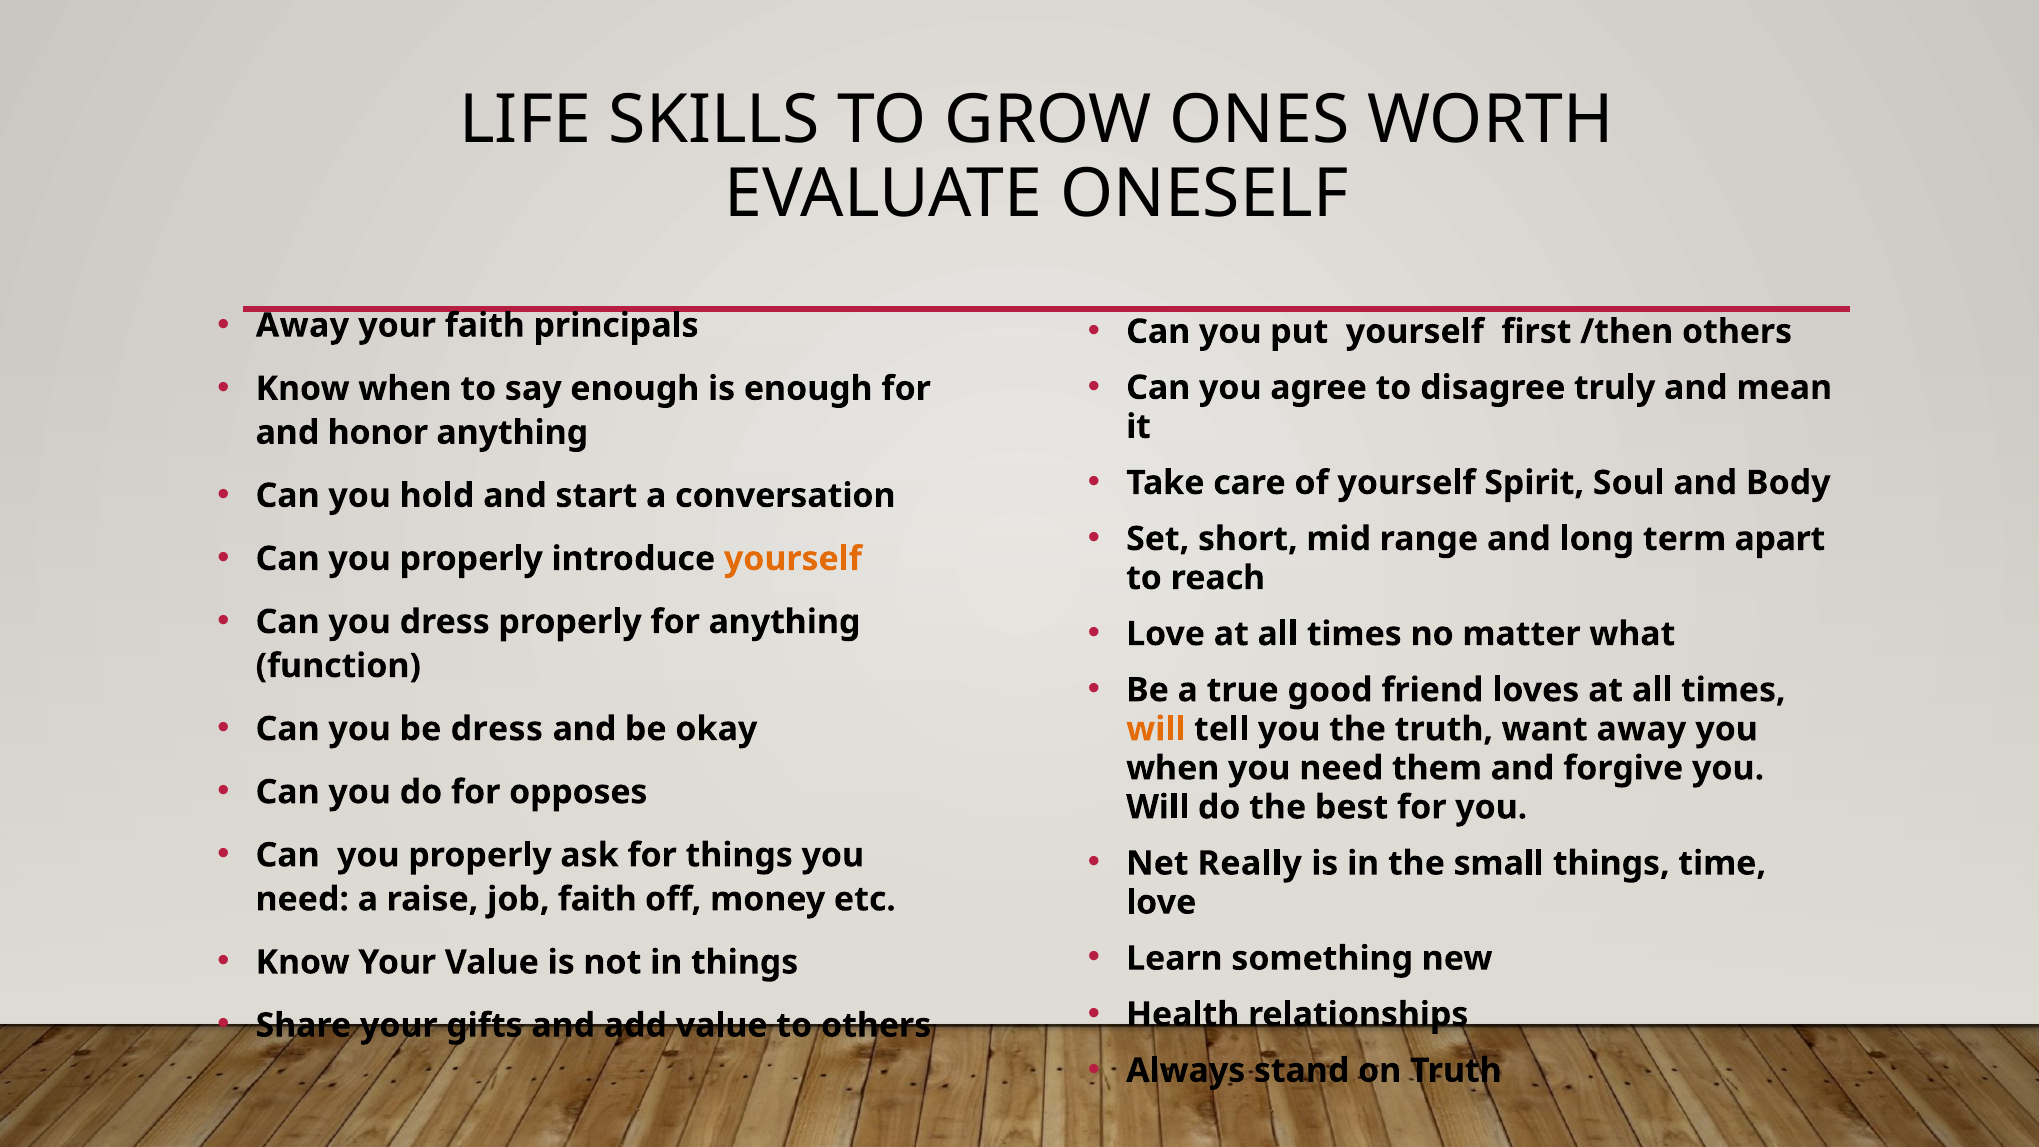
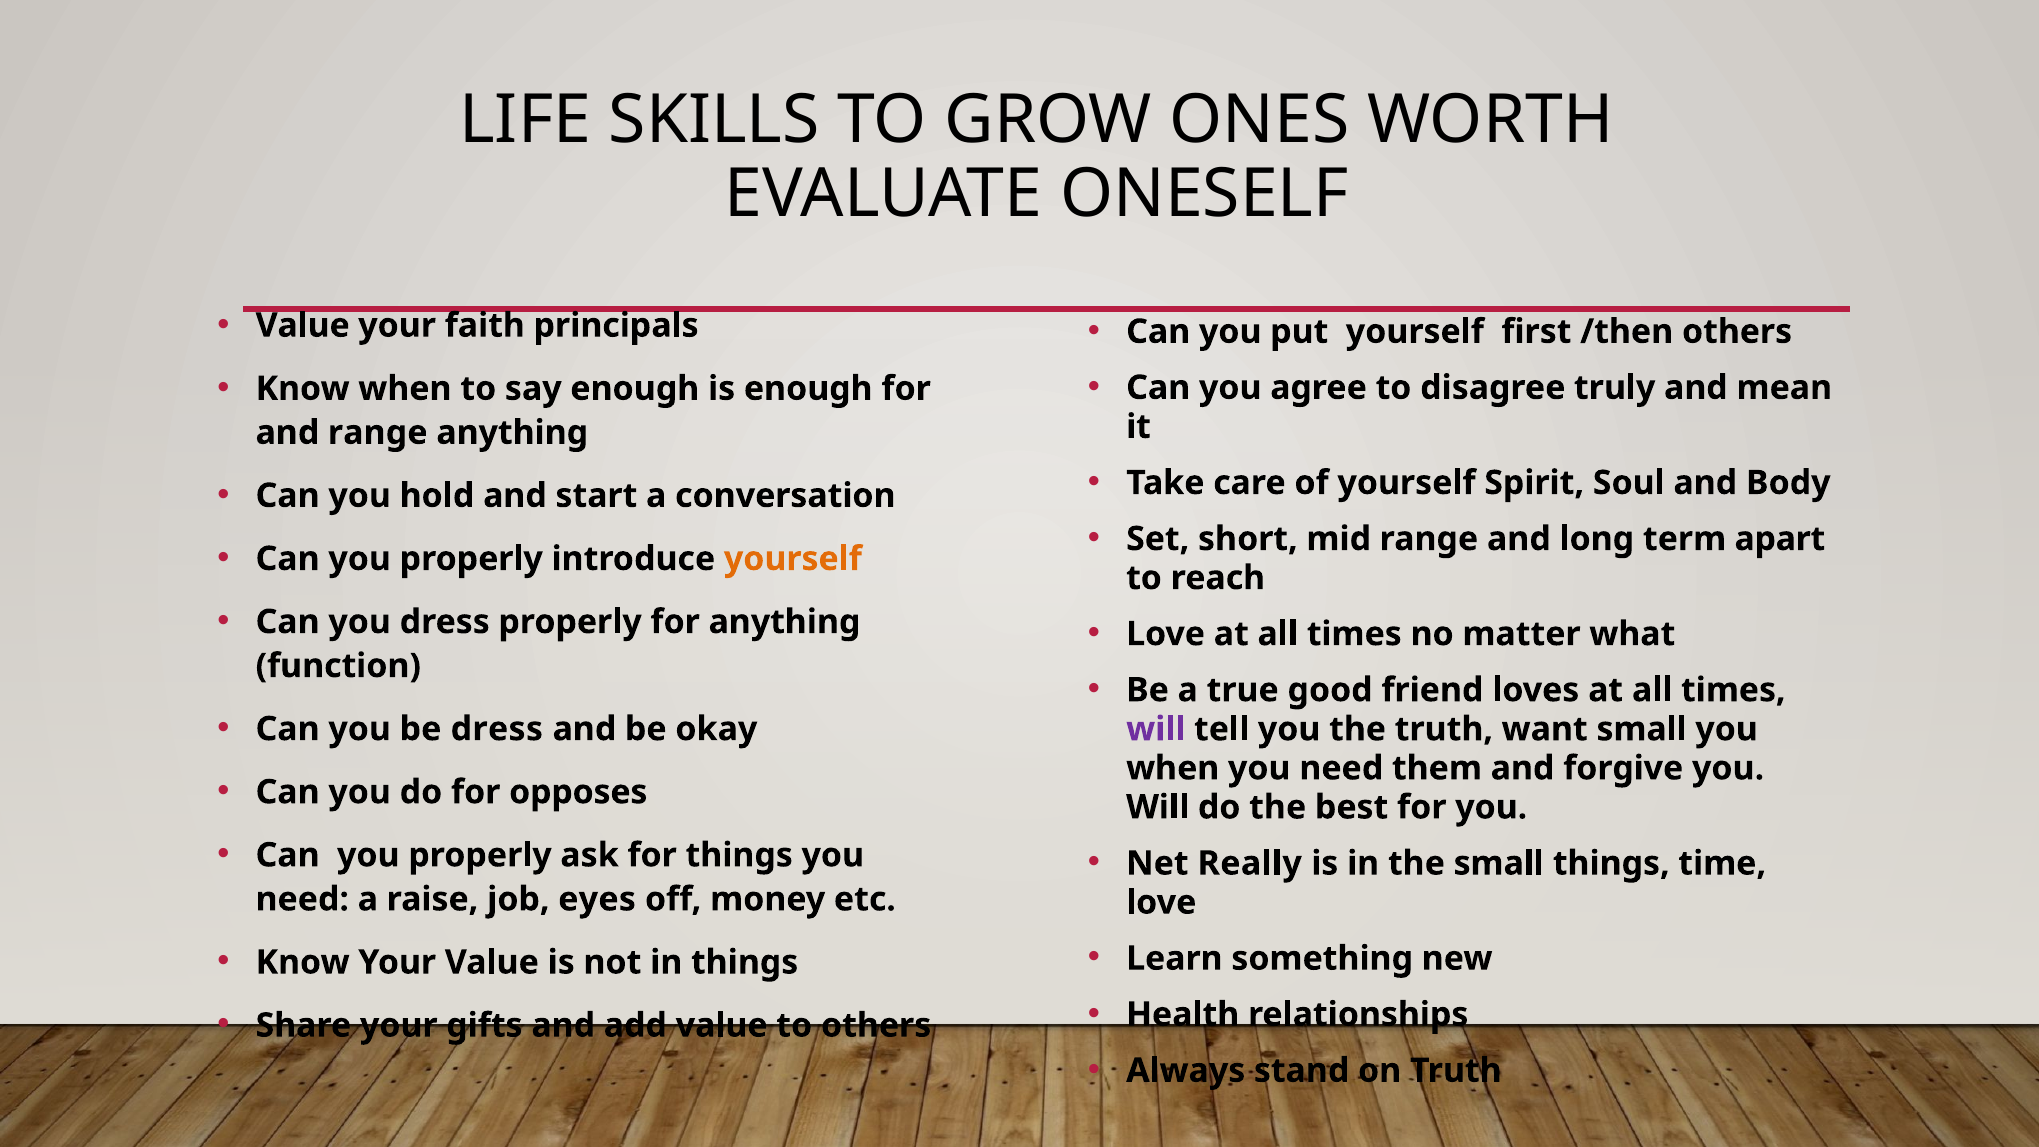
Away: Away -> Value (303, 325)
and honor: honor -> range (378, 433)
will colour: orange -> purple (1156, 729)
want away: away -> small (1642, 729)
job faith: faith -> eyes (597, 899)
